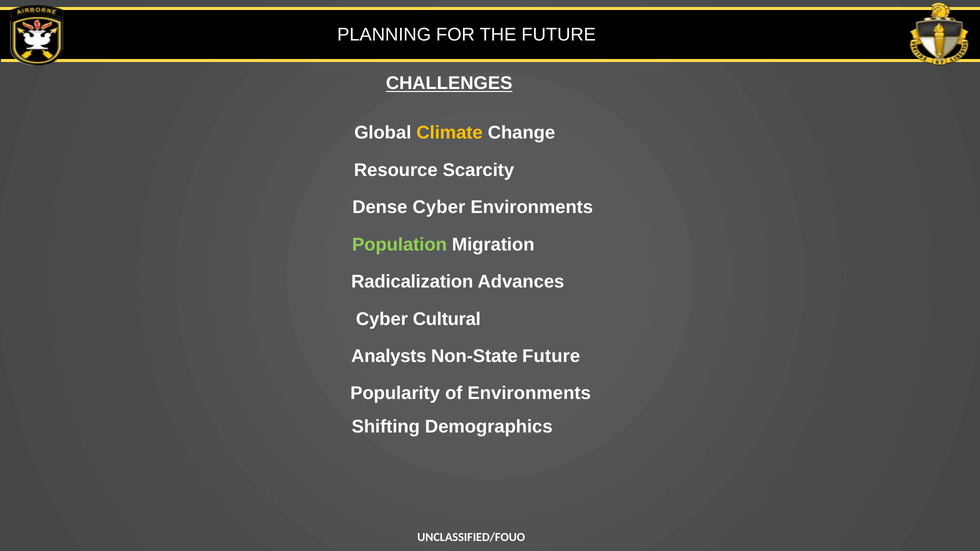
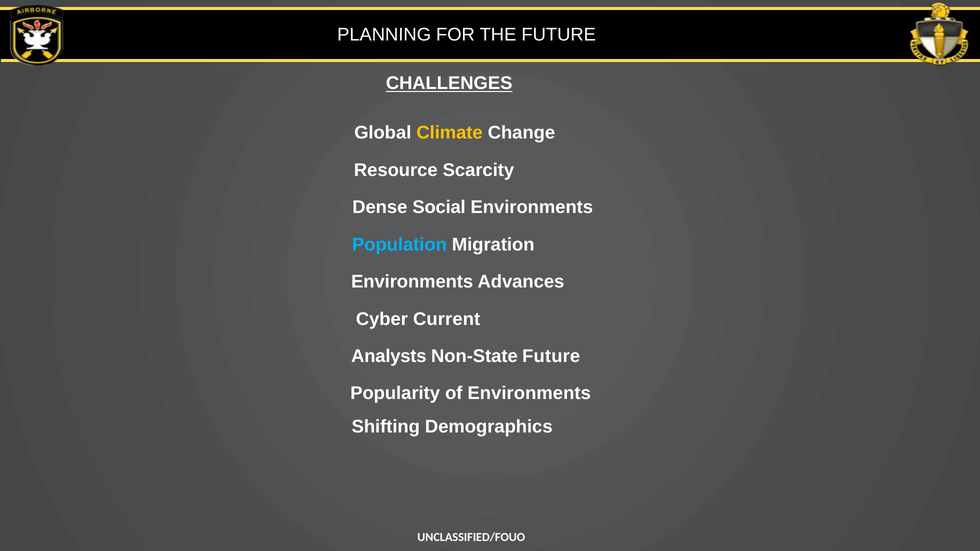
Dense Cyber: Cyber -> Social (439, 207)
Population colour: light green -> light blue (399, 245)
Radicalization: Radicalization -> Environments (412, 282)
Cultural: Cultural -> Current (447, 319)
